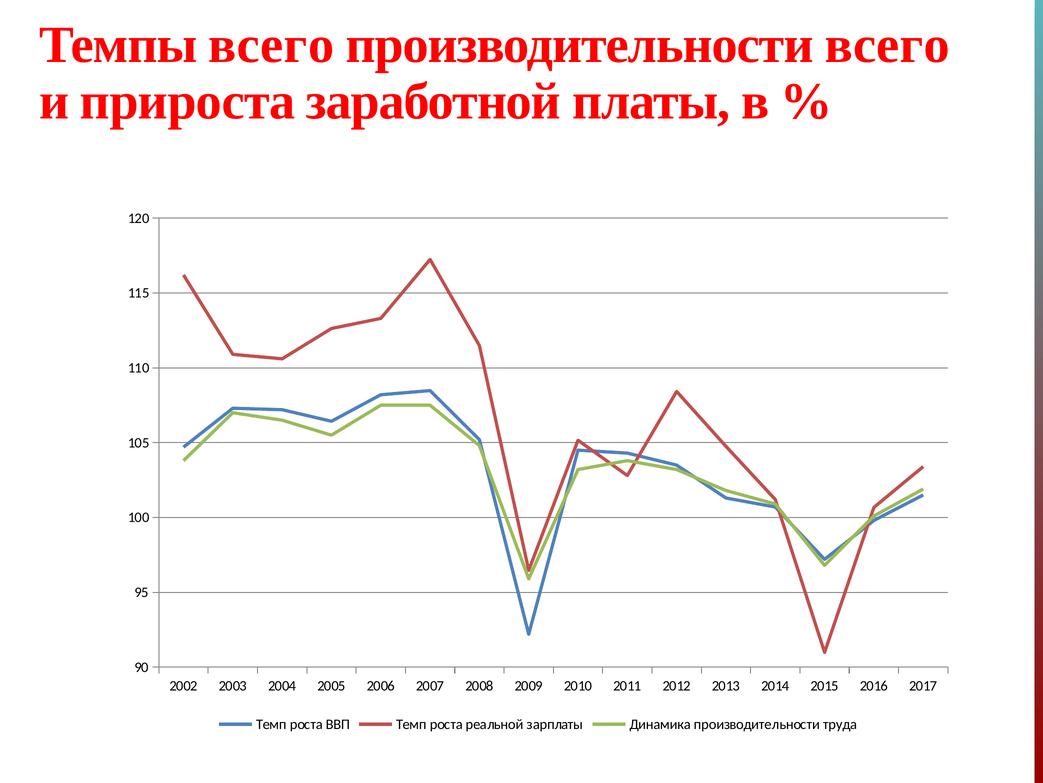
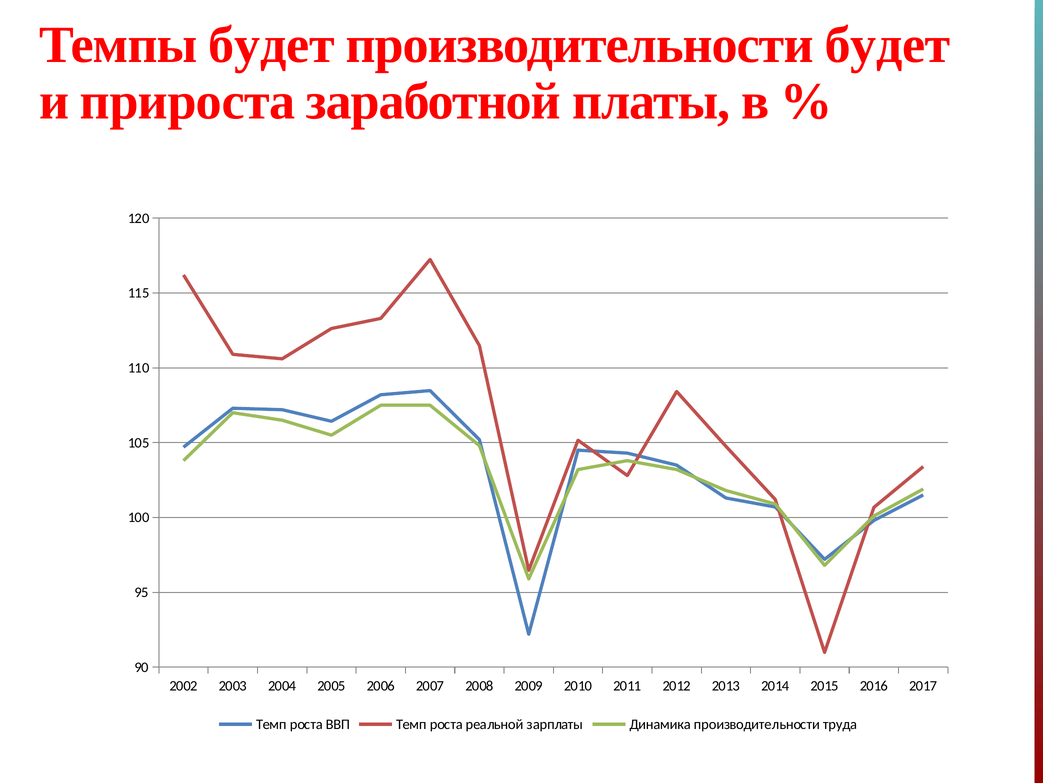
Темпы всего: всего -> будет (272, 45)
производительности всего: всего -> будет (888, 45)
